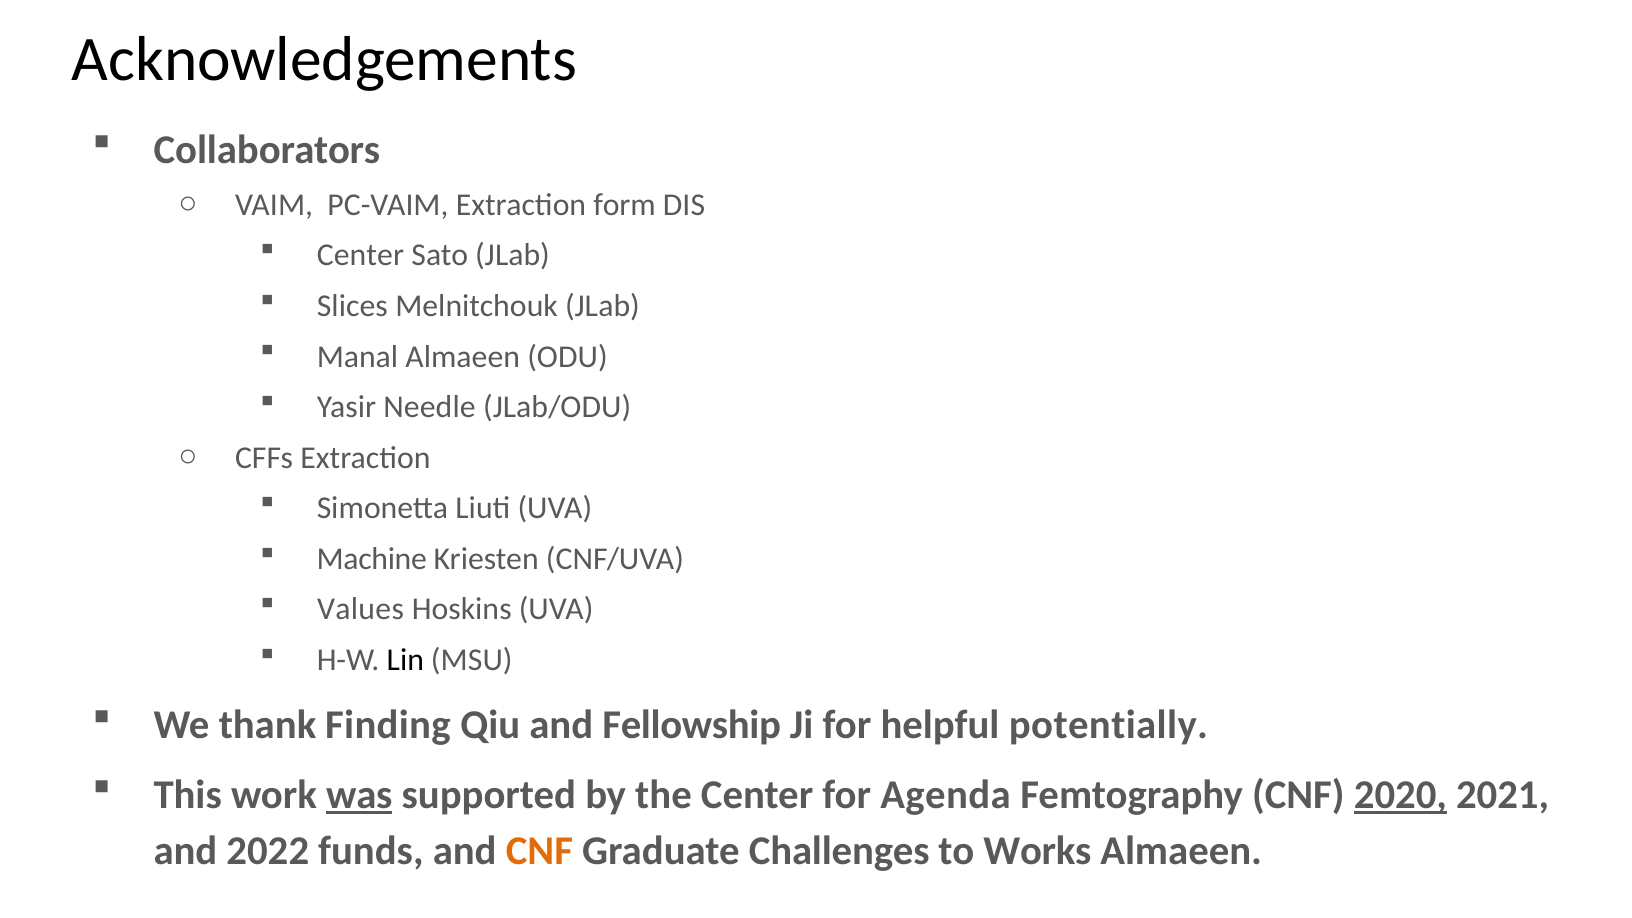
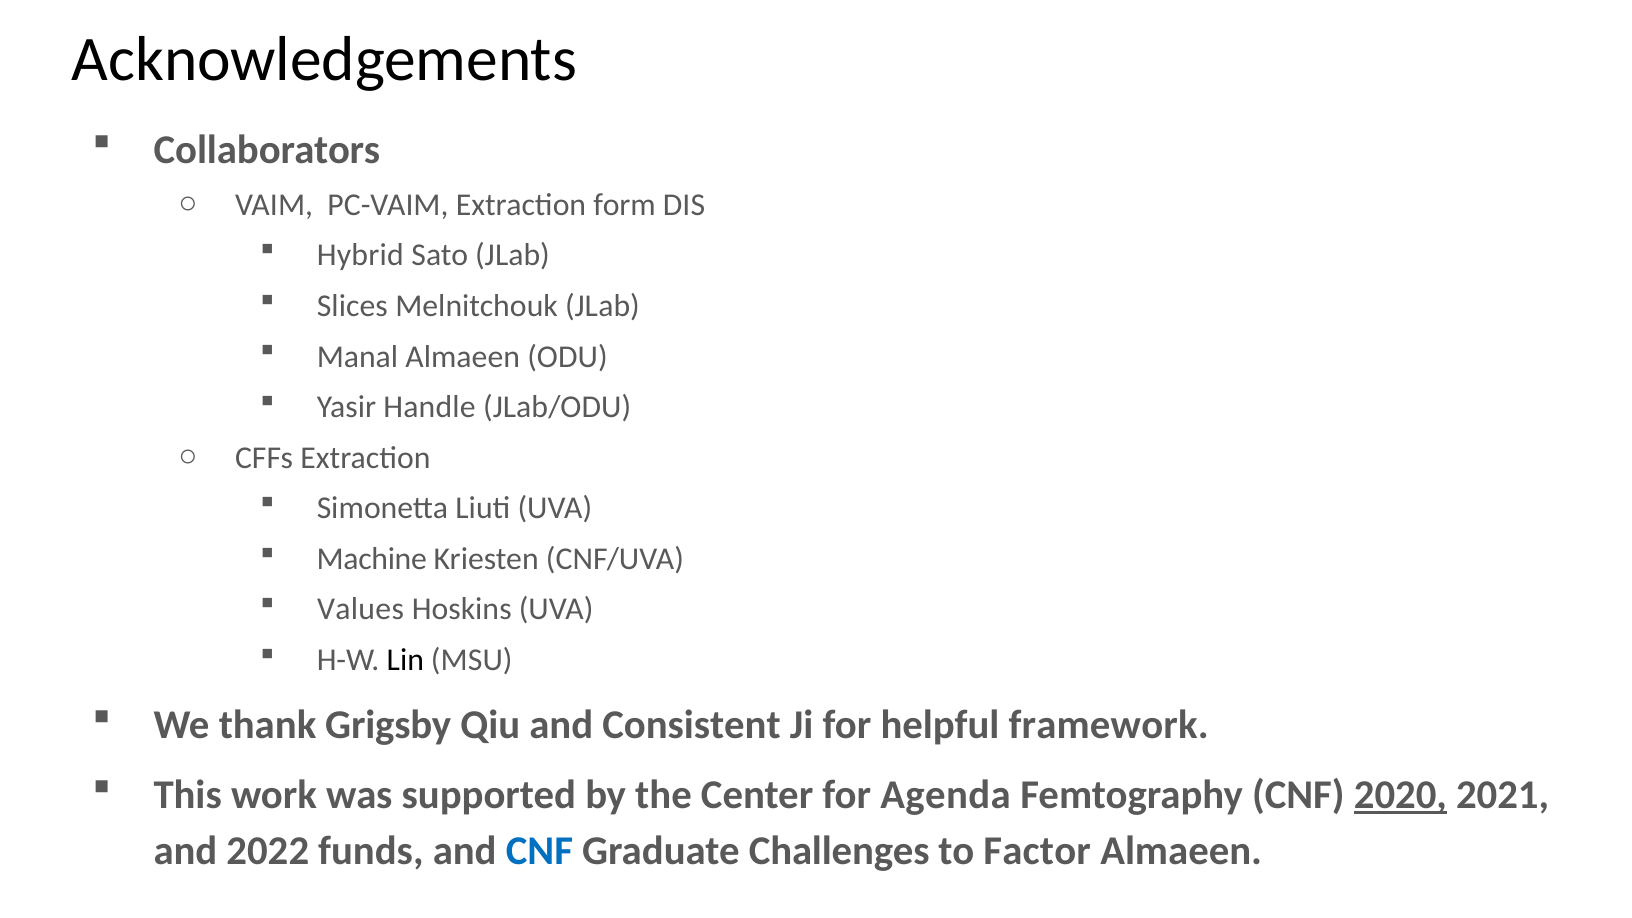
Center: Center -> Hybrid (360, 255)
Needle: Needle -> Handle (429, 407)
Finding: Finding -> Grigsby (388, 725)
Fellowship: Fellowship -> Consistent (692, 725)
potentially: potentially -> framework (1109, 725)
was underline: present -> none (359, 795)
CNF colour: orange -> blue (539, 851)
Works: Works -> Factor (1037, 851)
